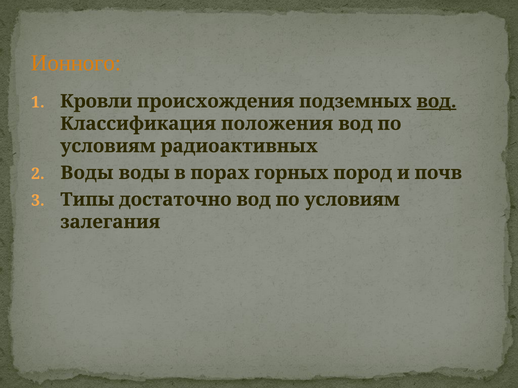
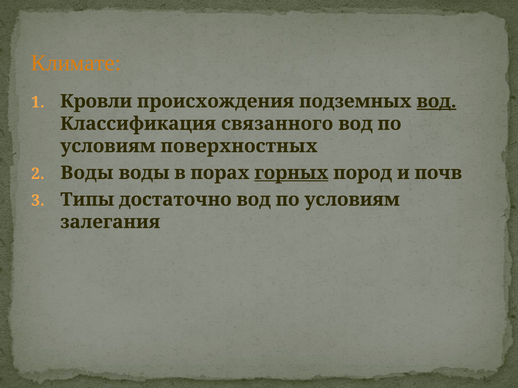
Ионного: Ионного -> Климате (76, 63)
положения: положения -> связанного (277, 124)
радиоактивных: радиоактивных -> поверхностных (239, 146)
горных underline: none -> present (291, 173)
